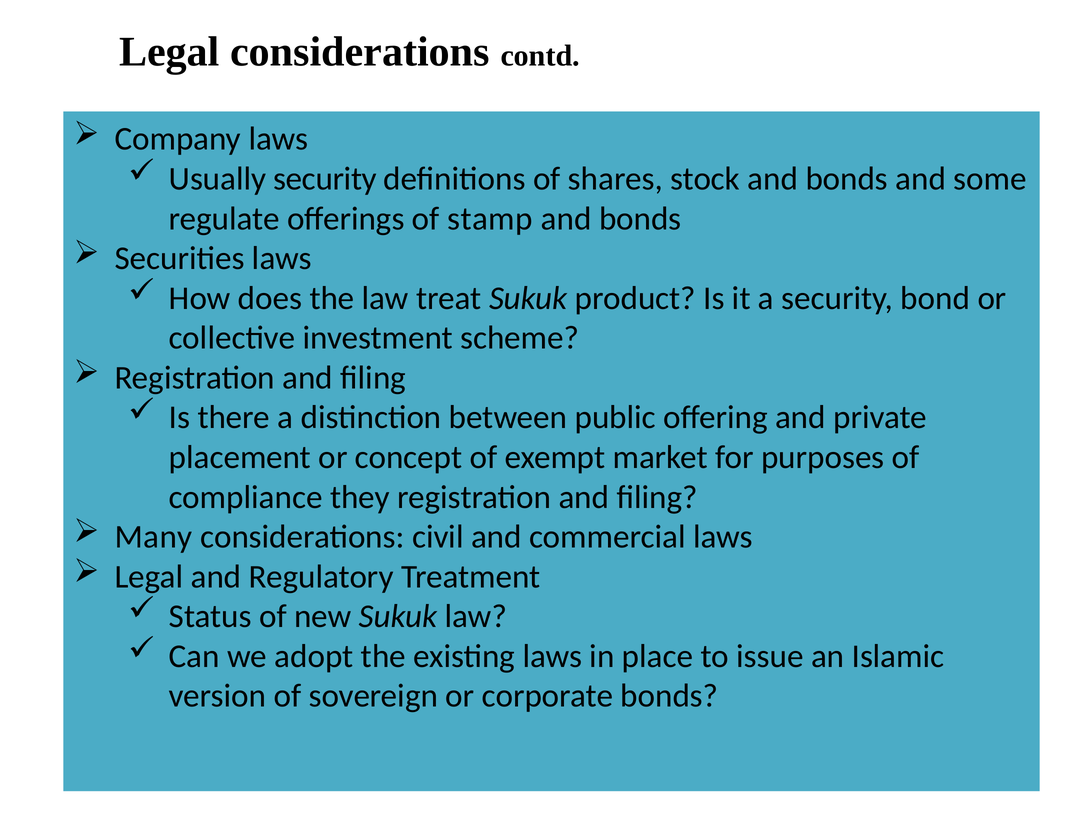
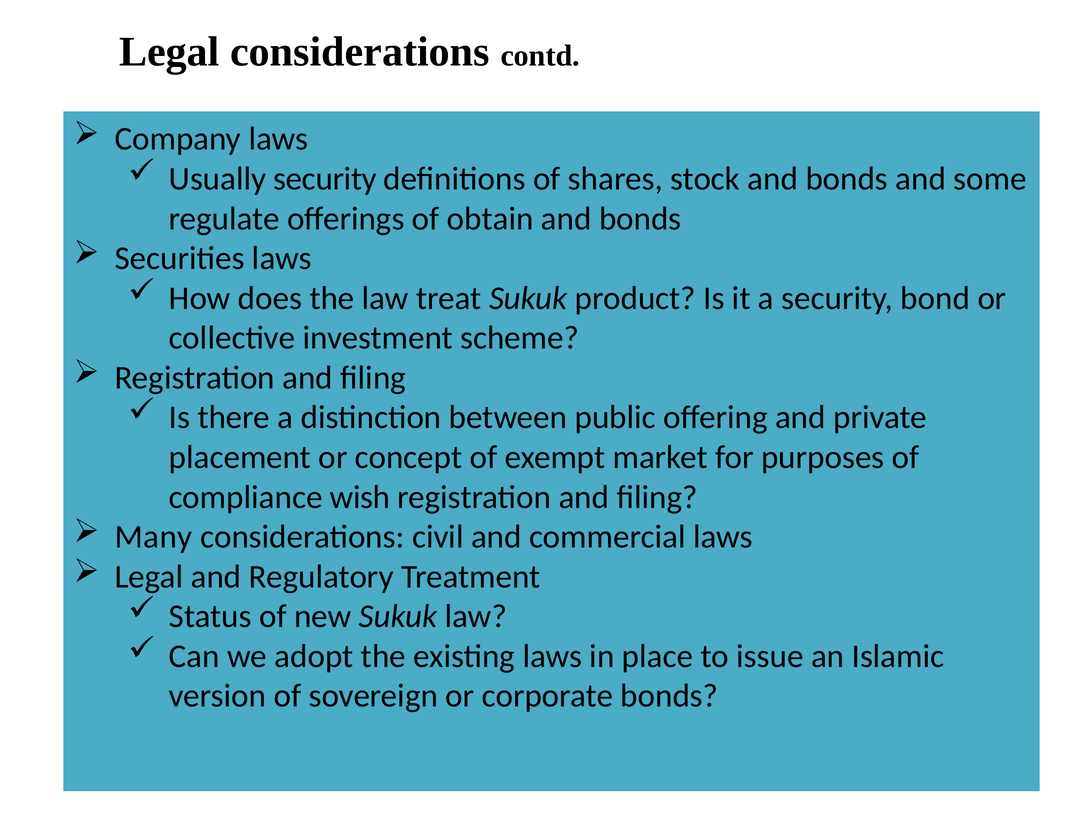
stamp: stamp -> obtain (490, 219)
they: they -> wish (360, 497)
